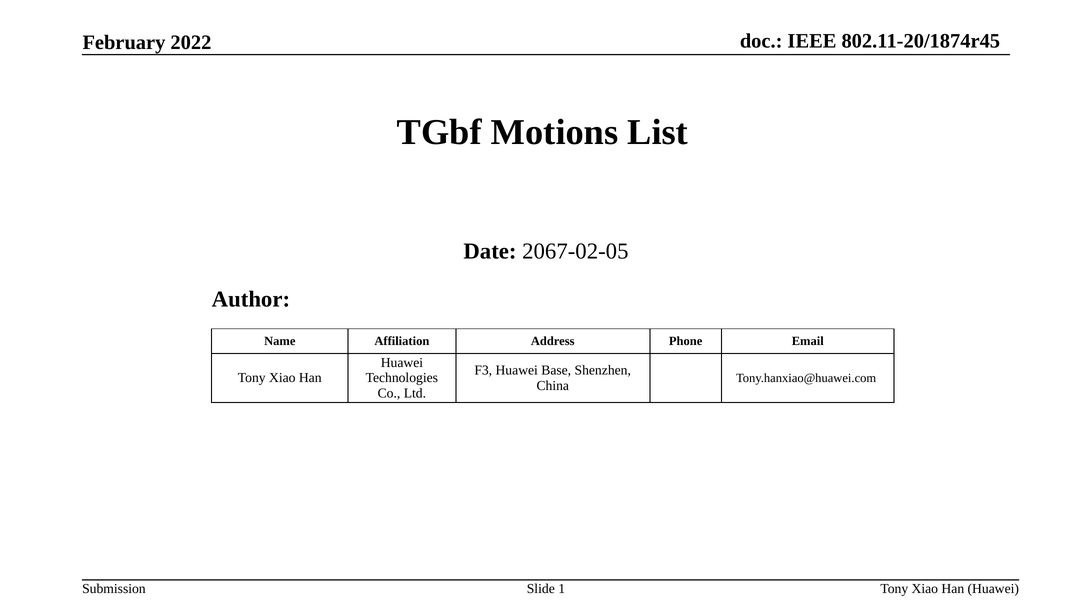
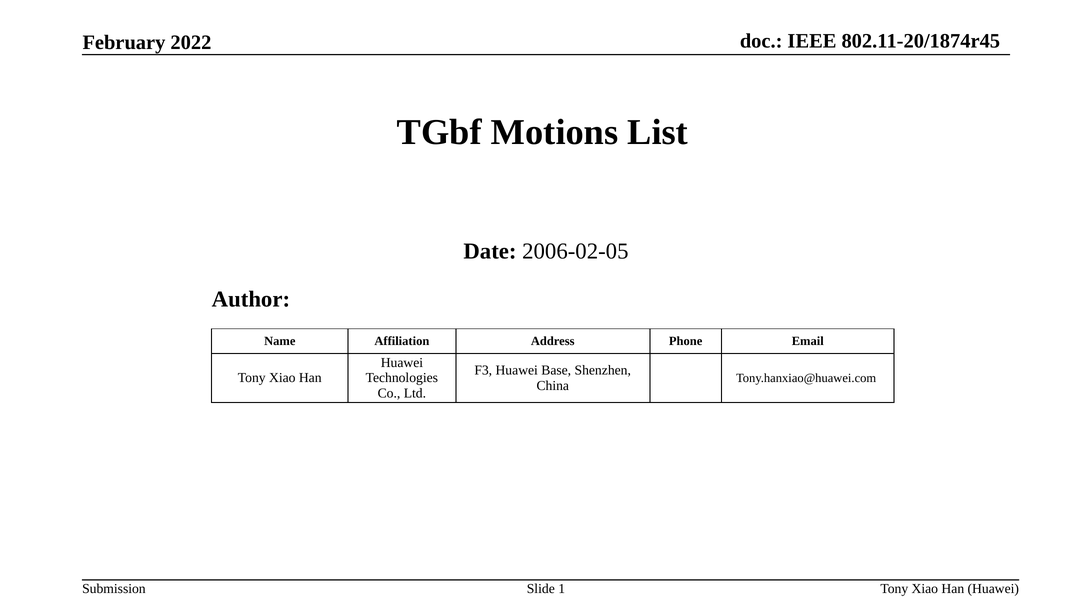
2067-02-05: 2067-02-05 -> 2006-02-05 (575, 251)
